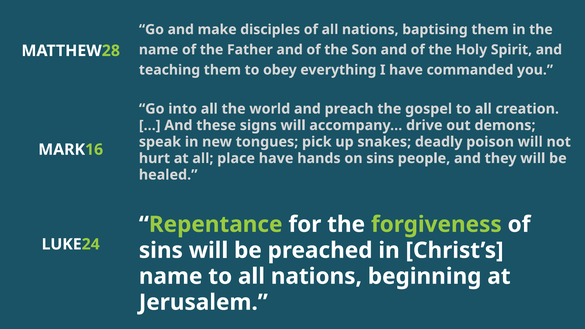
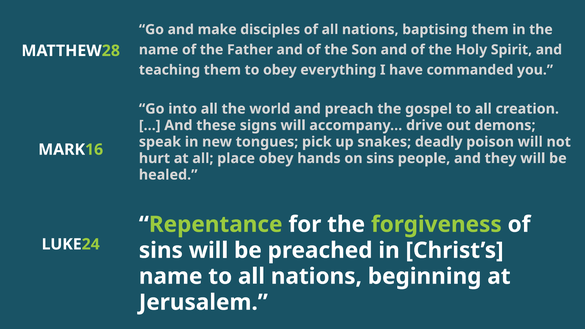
place have: have -> obey (276, 158)
